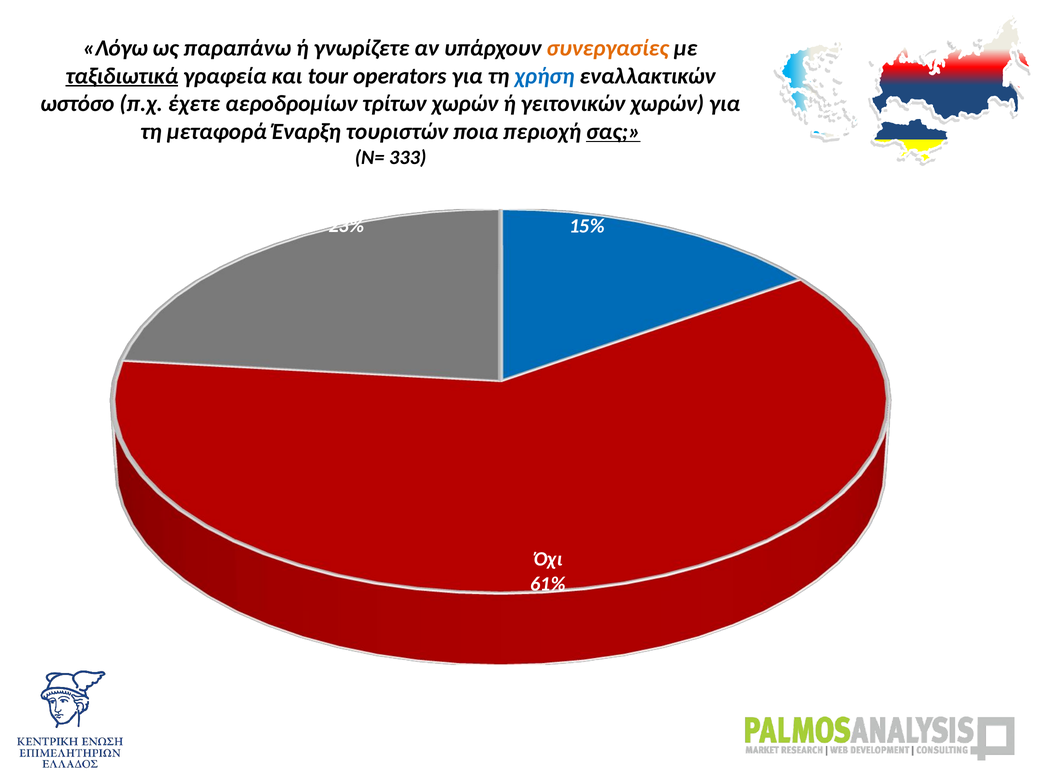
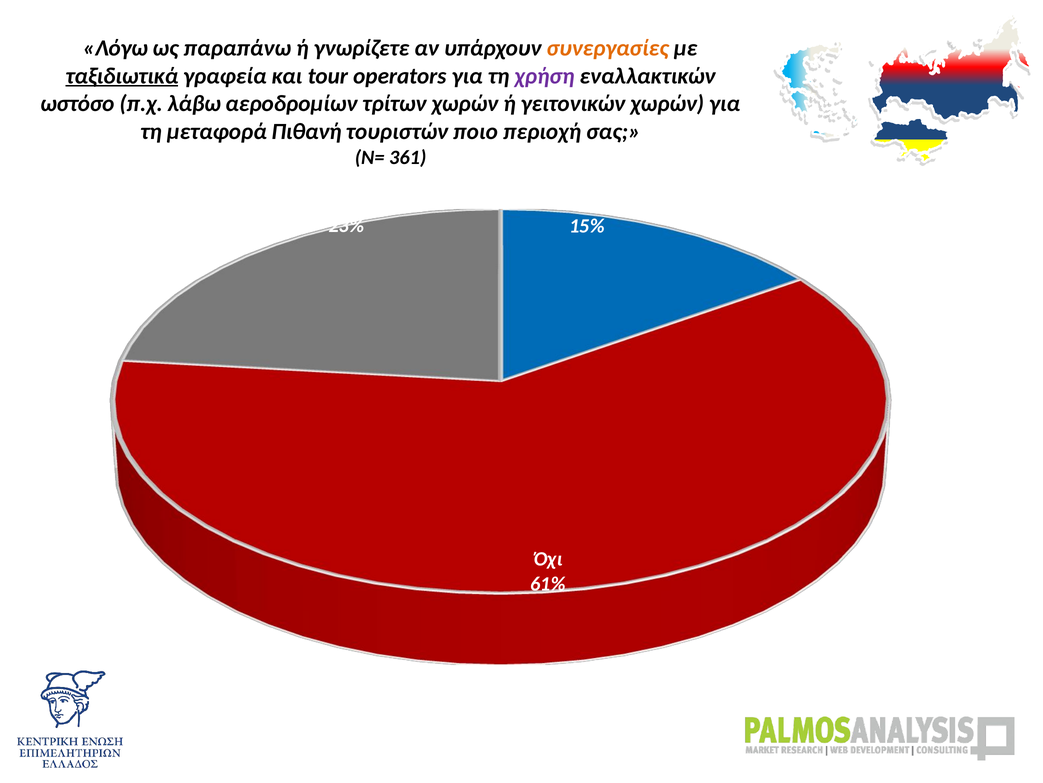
χρήση colour: blue -> purple (544, 76)
έχετε: έχετε -> λάβω (194, 104)
Έναρξη: Έναρξη -> Πιθανή (306, 131)
ποια: ποια -> ποιο (476, 131)
σας underline: present -> none (613, 131)
333: 333 -> 361 (408, 157)
